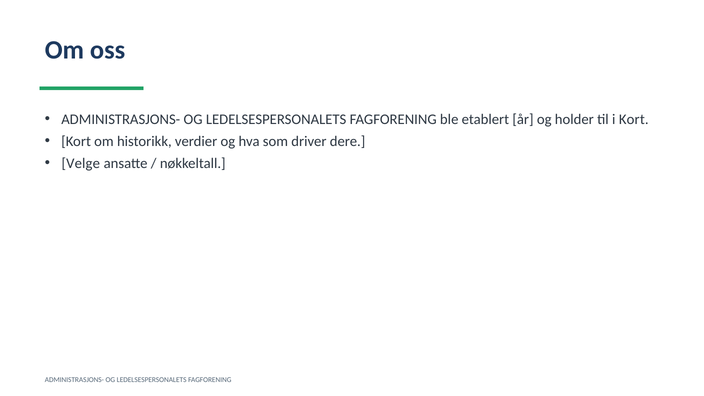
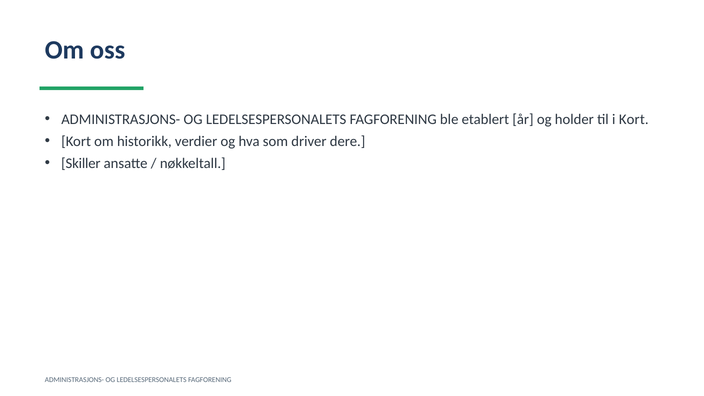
Velge: Velge -> Skiller (81, 163)
